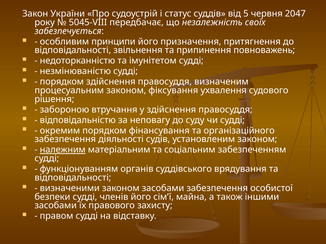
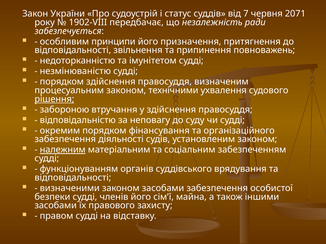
5: 5 -> 7 (246, 14)
2047: 2047 -> 2071 (295, 14)
5045-VIII: 5045-VIII -> 1902-VIII (88, 22)
своїх: своїх -> ради (255, 22)
фіксування: фіксування -> технічними (173, 91)
рішення underline: none -> present (54, 99)
